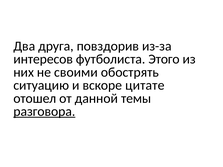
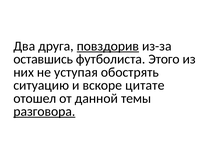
повздорив underline: none -> present (108, 46)
интересов: интересов -> оставшись (43, 59)
своими: своими -> уступая (76, 72)
